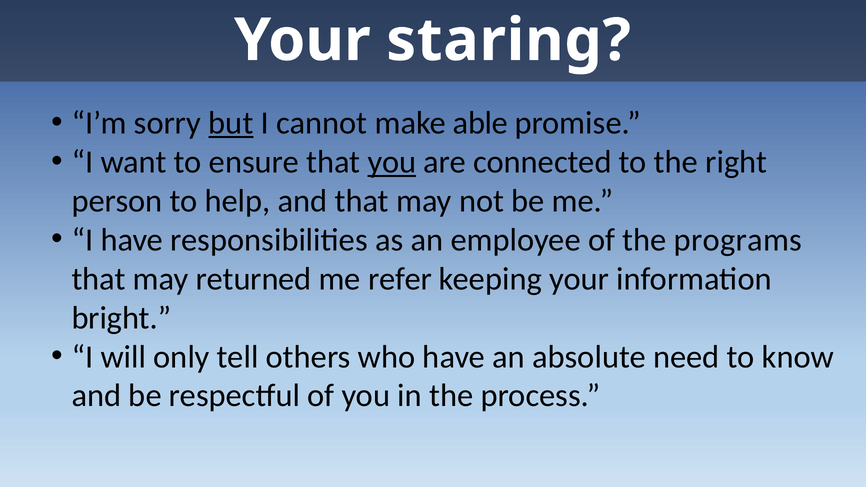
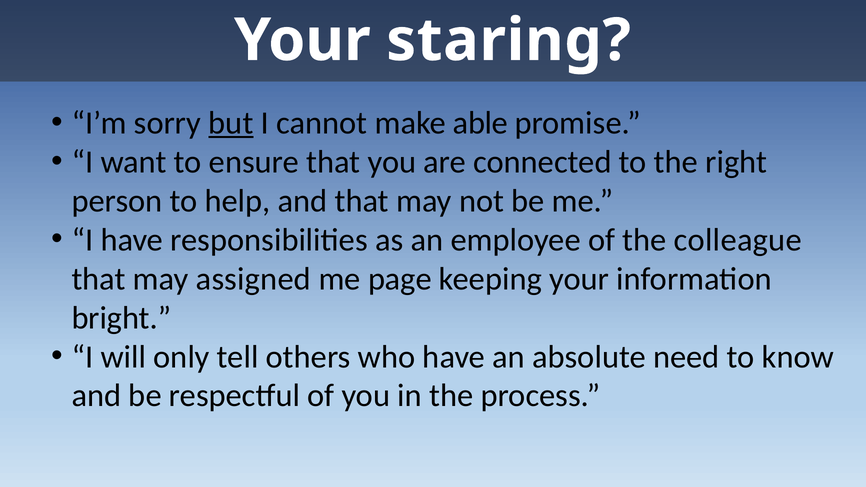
you underline: present -> none (392, 162)
programs: programs -> colleague (738, 240)
returned: returned -> assigned (253, 279)
refer: refer -> page (400, 279)
